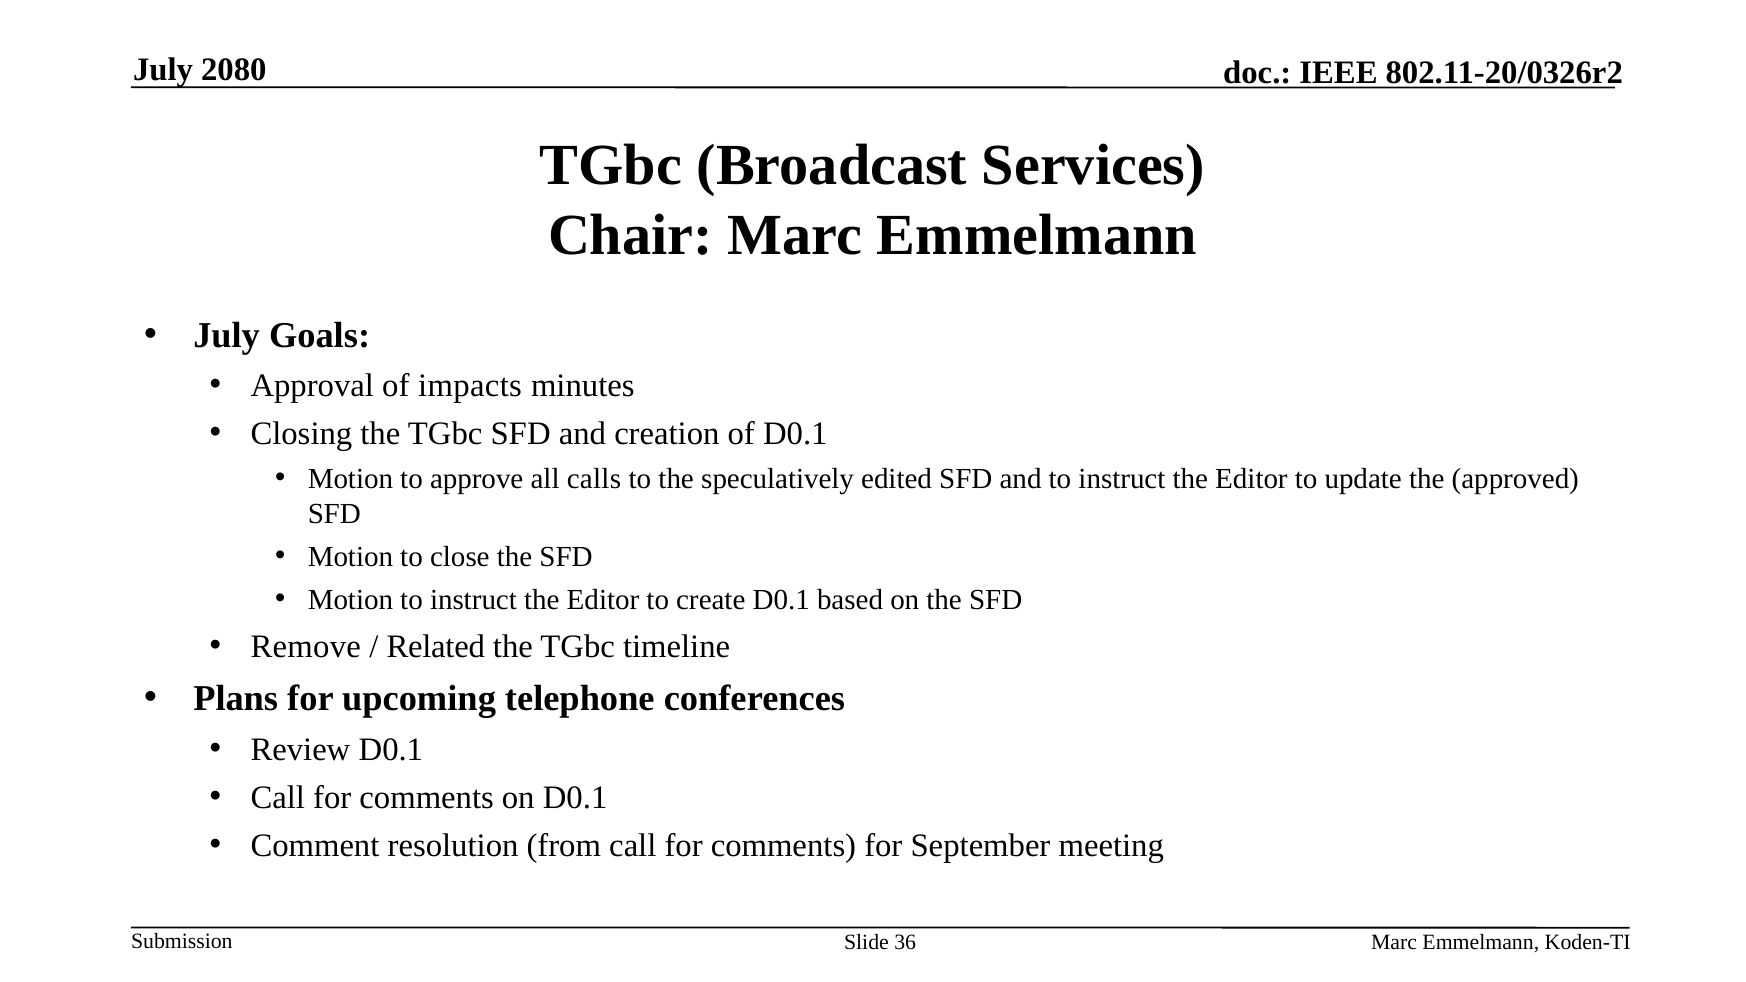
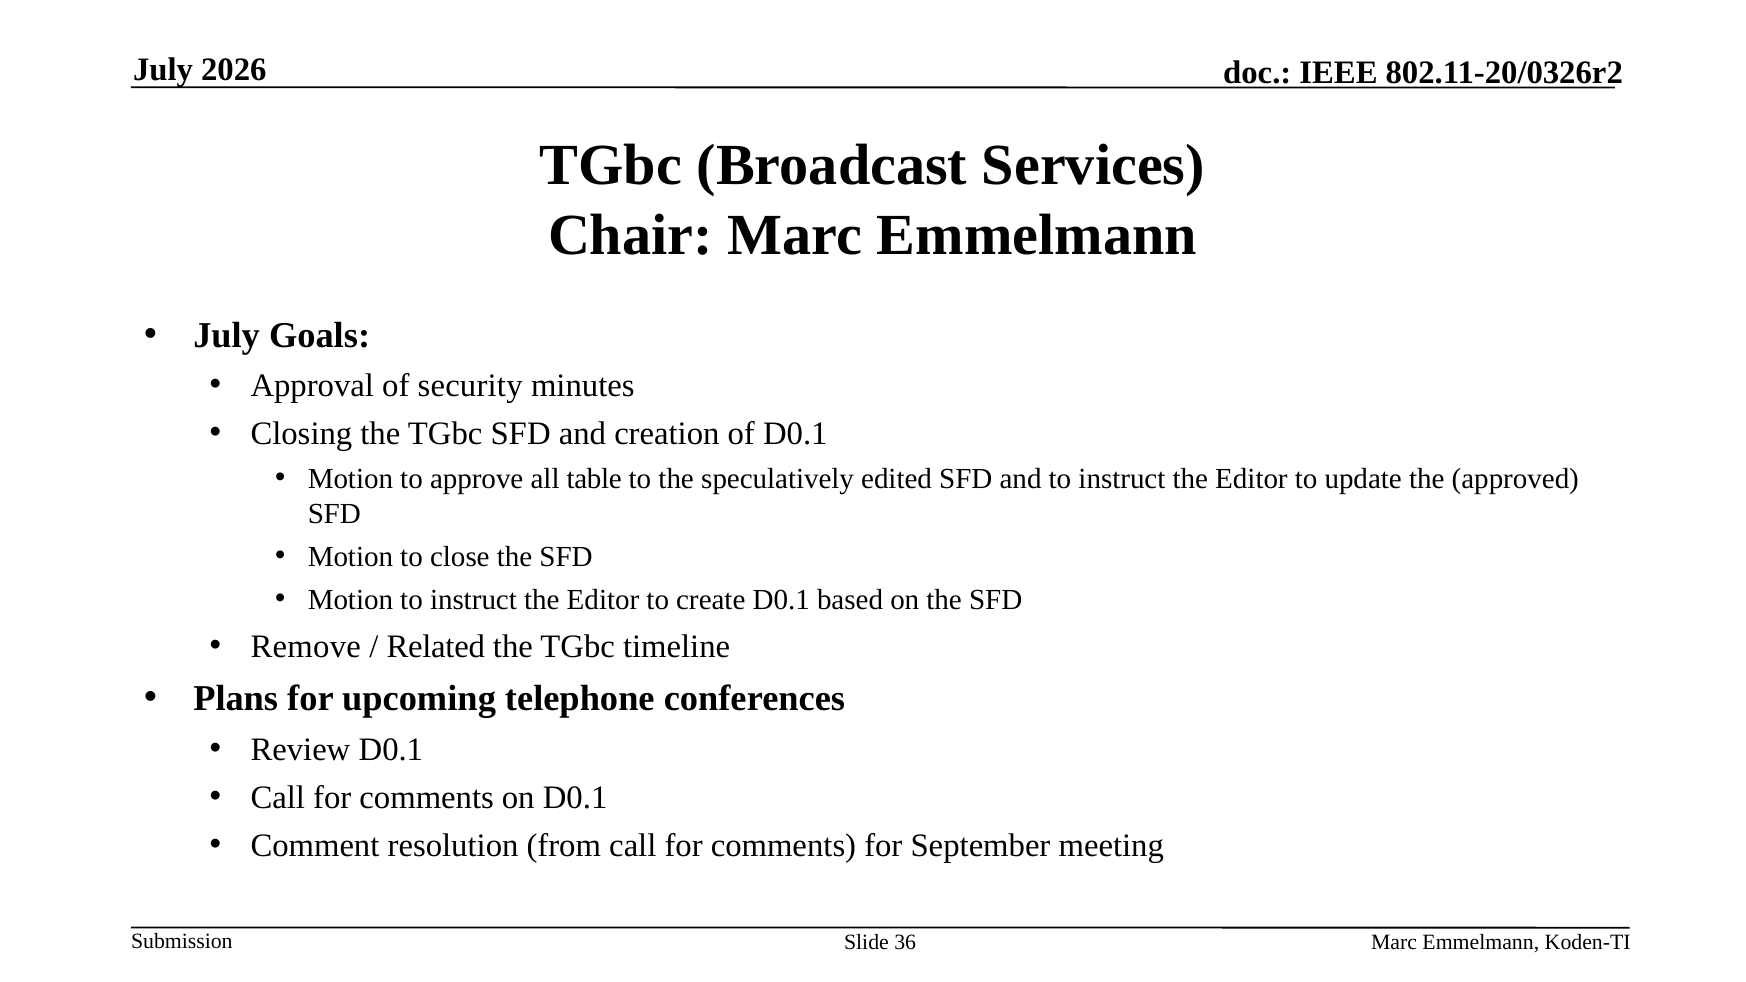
2080: 2080 -> 2026 (234, 69)
impacts: impacts -> security (470, 385)
calls: calls -> table (594, 479)
